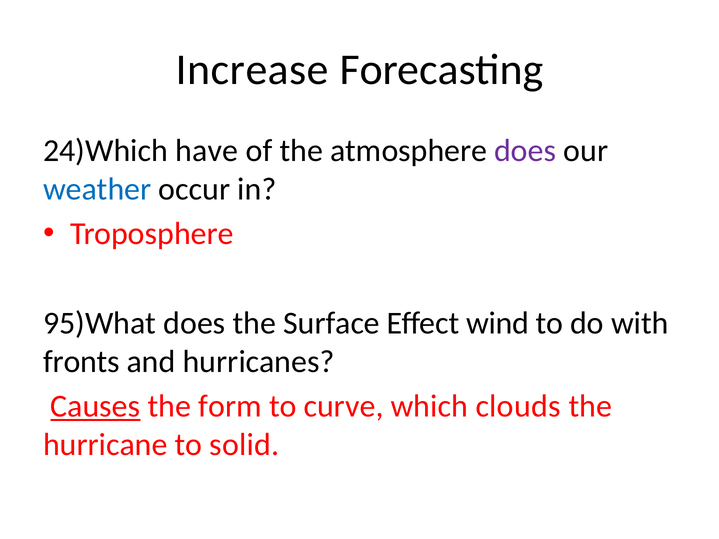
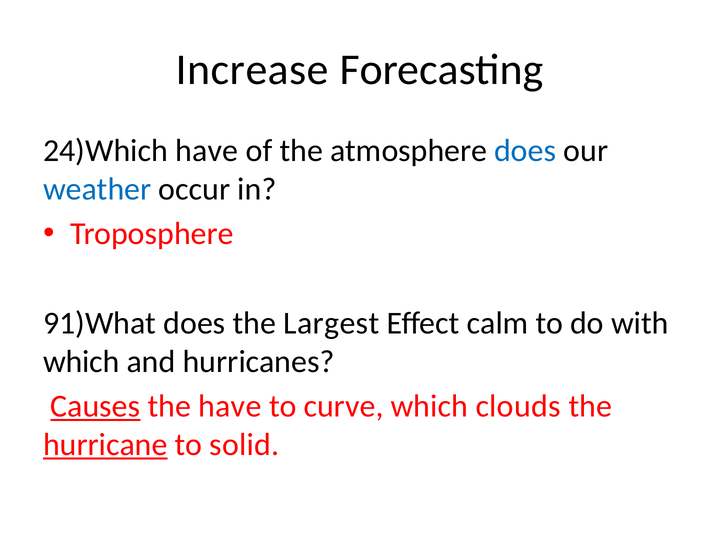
does colour: purple -> blue (525, 151)
95)What: 95)What -> 91)What (100, 323)
Surface: Surface -> Largest (331, 323)
wind: wind -> calm (498, 323)
fronts: fronts -> which (81, 362)
the form: form -> have (230, 407)
hurricane underline: none -> present (105, 445)
